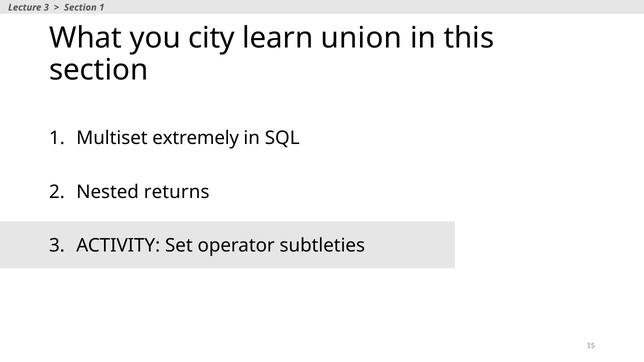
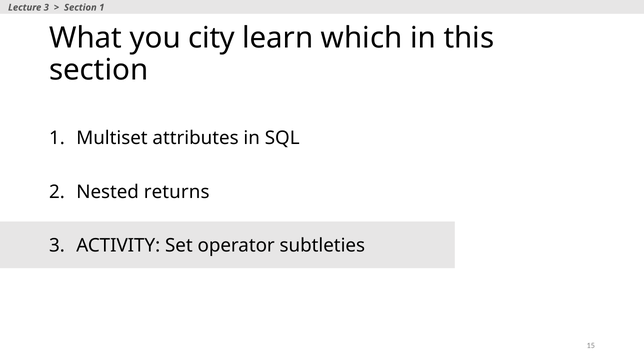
union: union -> which (362, 38)
extremely: extremely -> attributes (196, 138)
